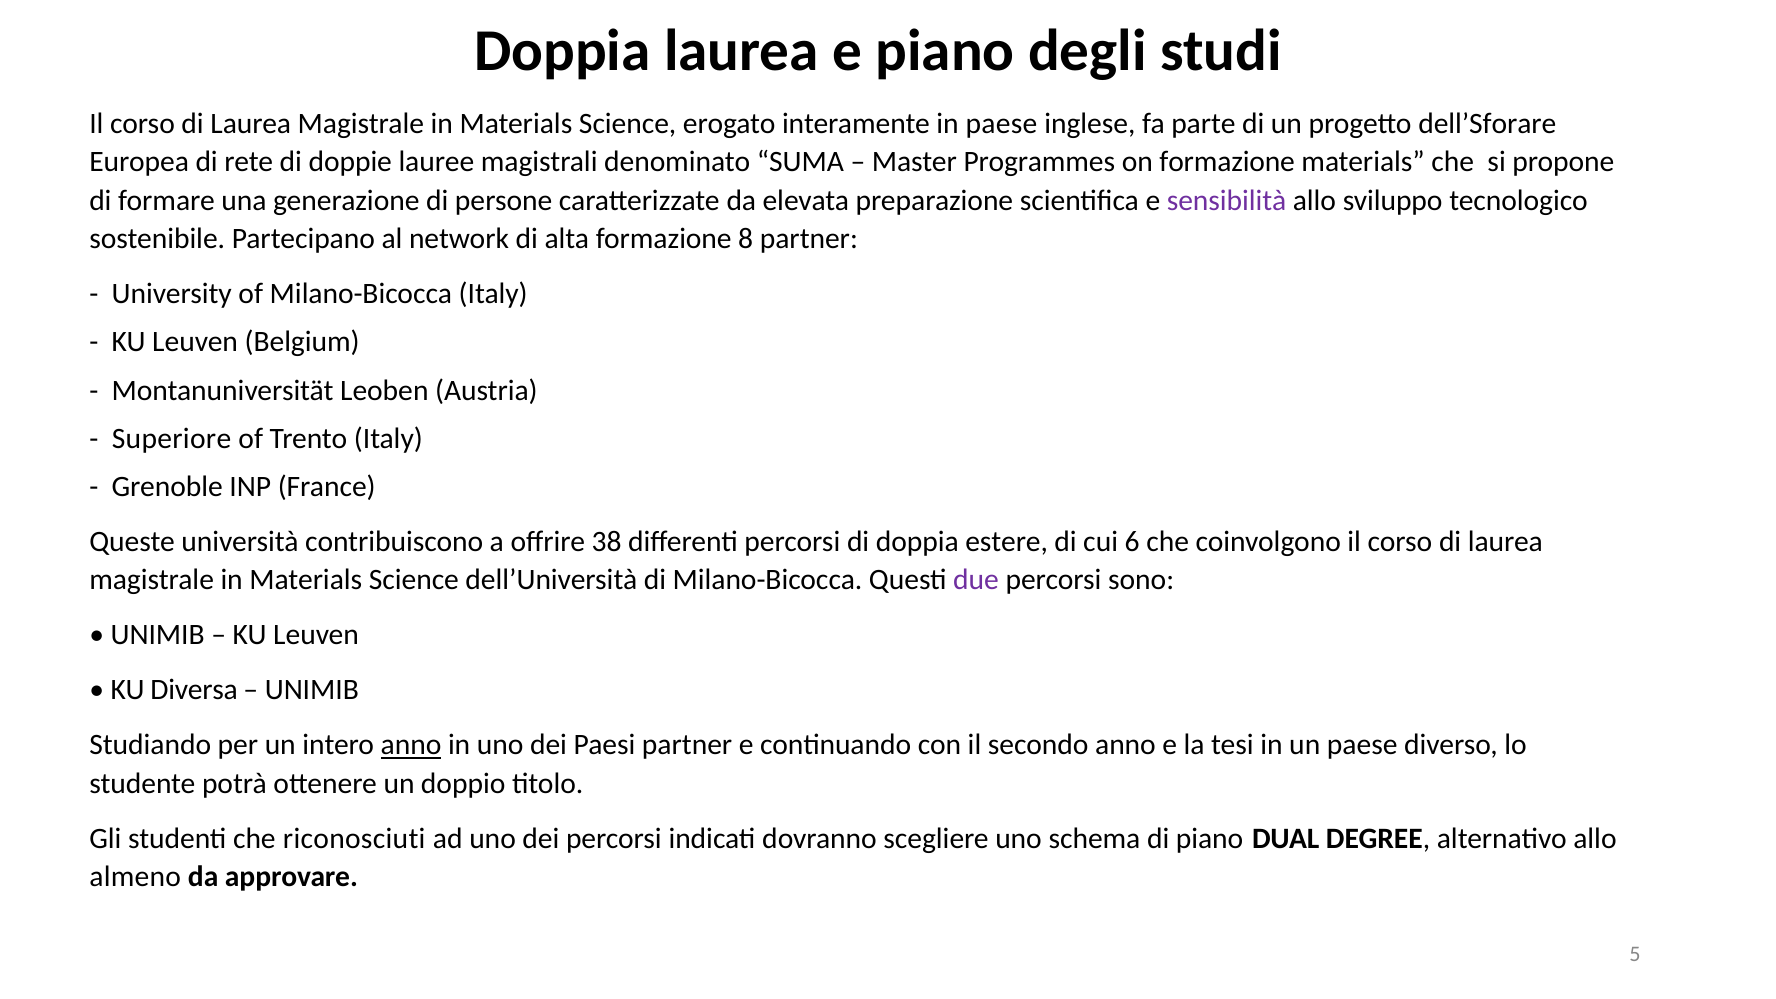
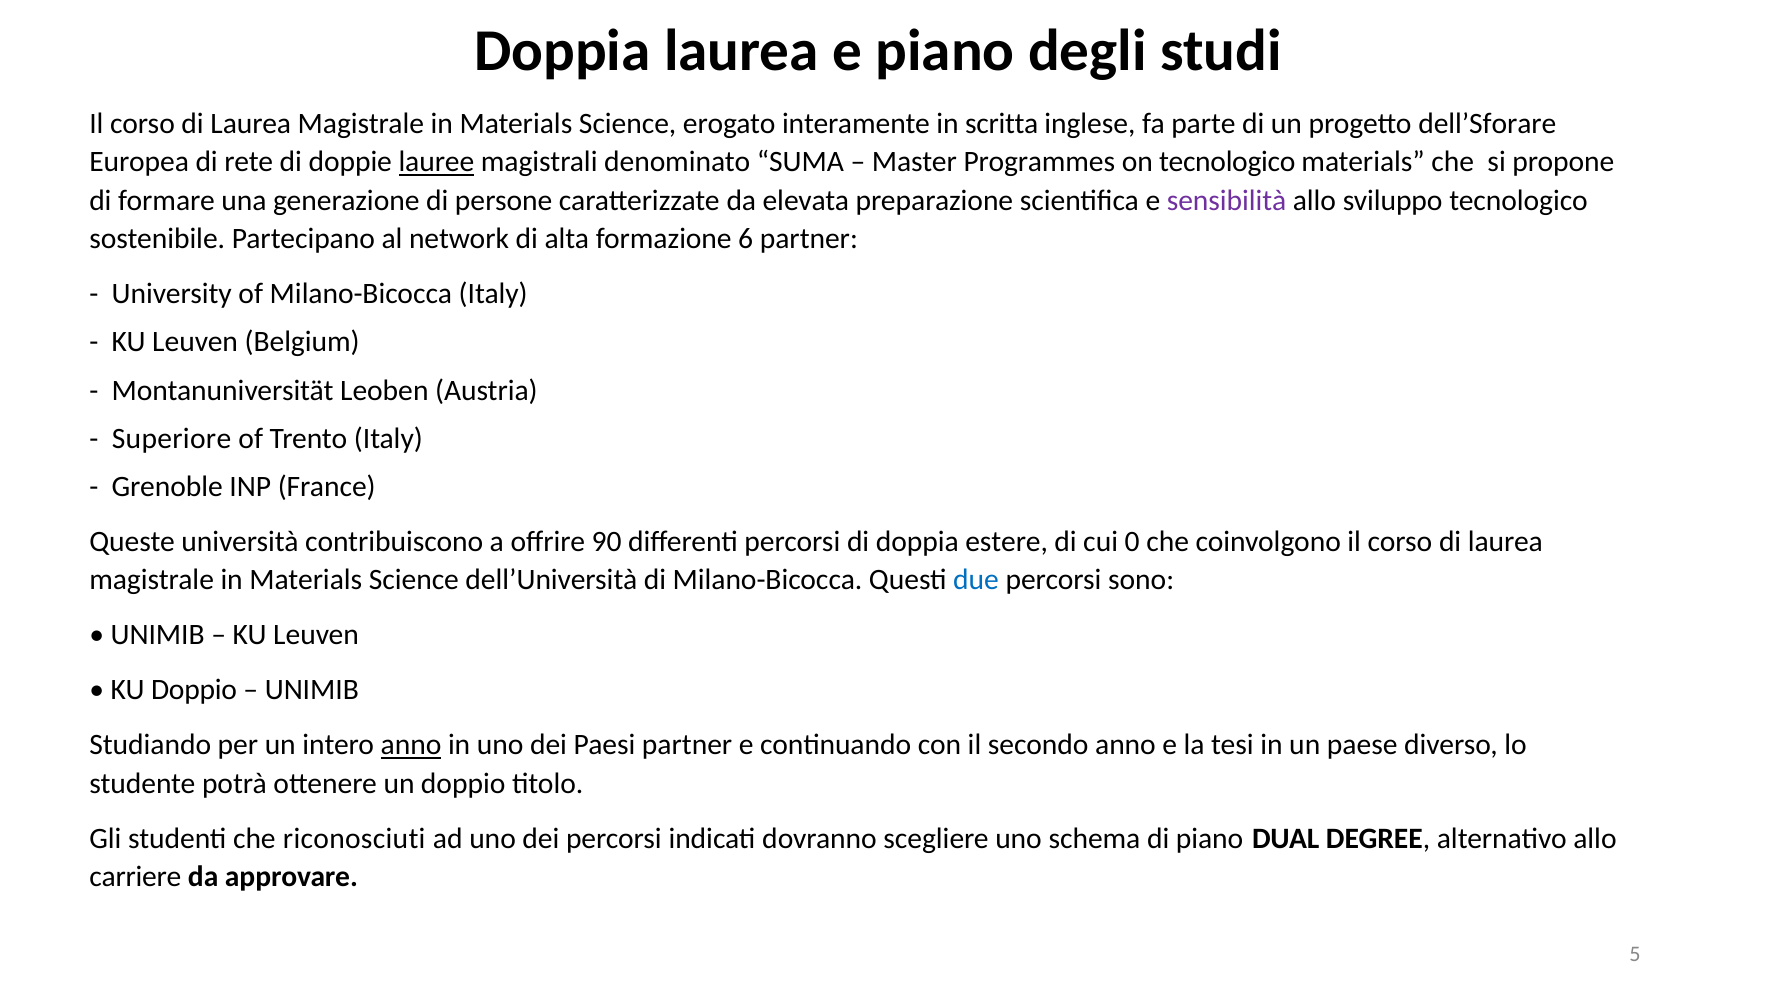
in paese: paese -> scritta (1002, 124)
lauree underline: none -> present (436, 162)
on formazione: formazione -> tecnologico (1227, 162)
8: 8 -> 6 (746, 239)
38: 38 -> 90 (607, 542)
6: 6 -> 0 (1132, 542)
due colour: purple -> blue (976, 580)
KU Diversa: Diversa -> Doppio (194, 690)
almeno: almeno -> carriere (135, 877)
